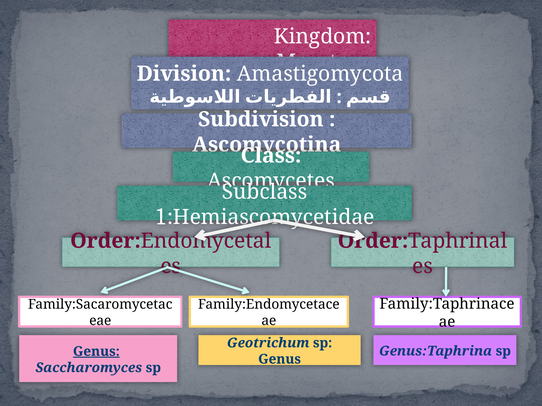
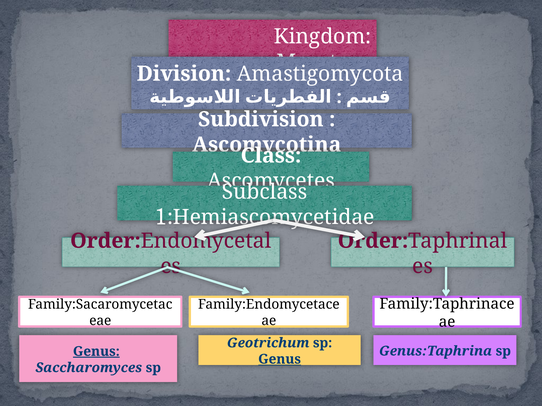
Genus underline: none -> present (280, 360)
